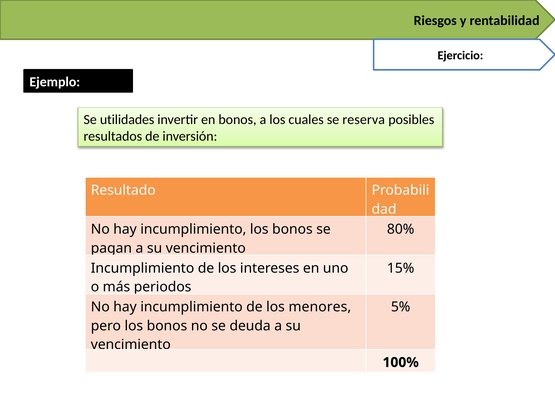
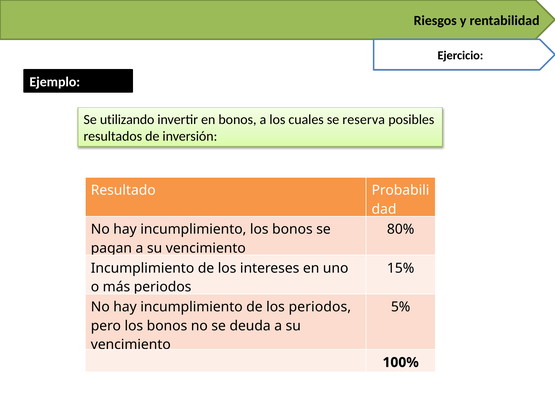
utilidades: utilidades -> utilizando (127, 120)
los menores: menores -> periodos (320, 307)
